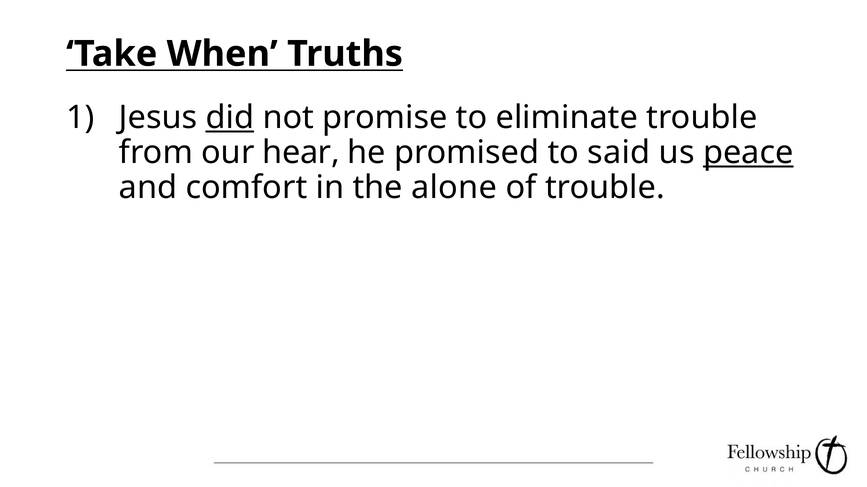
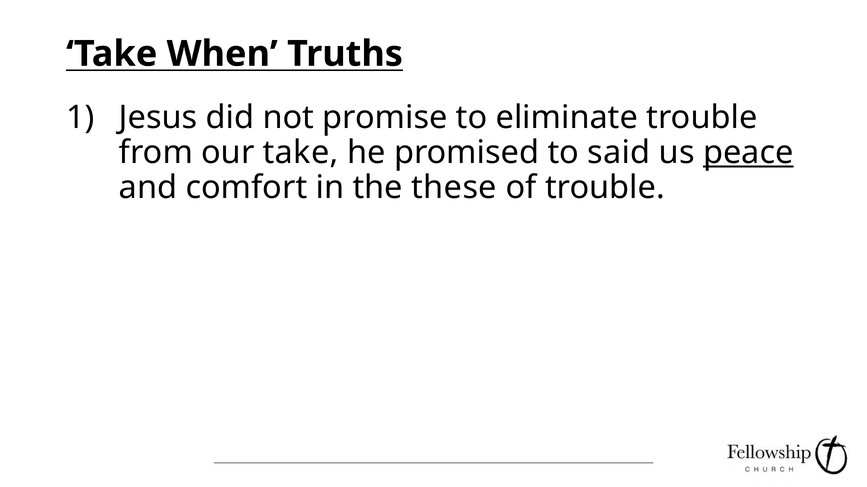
did underline: present -> none (230, 118)
our hear: hear -> take (301, 153)
alone: alone -> these (454, 188)
